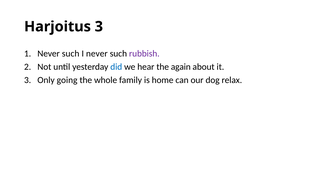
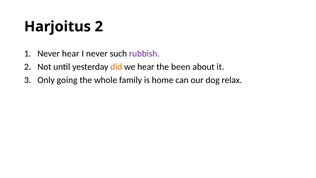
Harjoitus 3: 3 -> 2 (99, 27)
such: such -> hear (71, 53)
did colour: blue -> orange (116, 67)
again: again -> been (181, 67)
